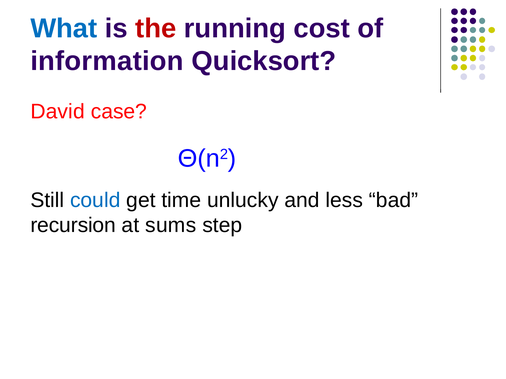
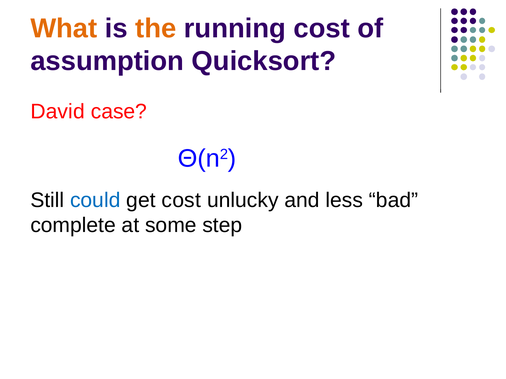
What colour: blue -> orange (64, 28)
the colour: red -> orange (156, 28)
information: information -> assumption (107, 61)
get time: time -> cost (181, 200)
recursion: recursion -> complete (73, 226)
sums: sums -> some (171, 226)
